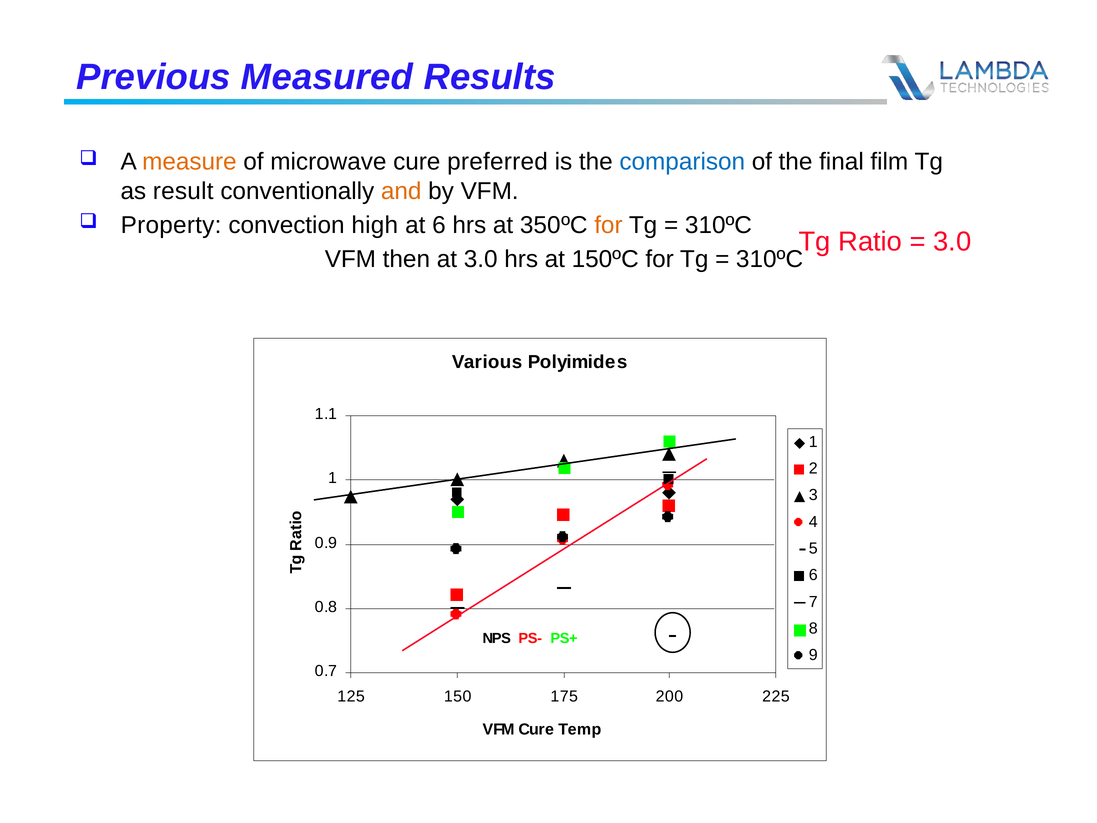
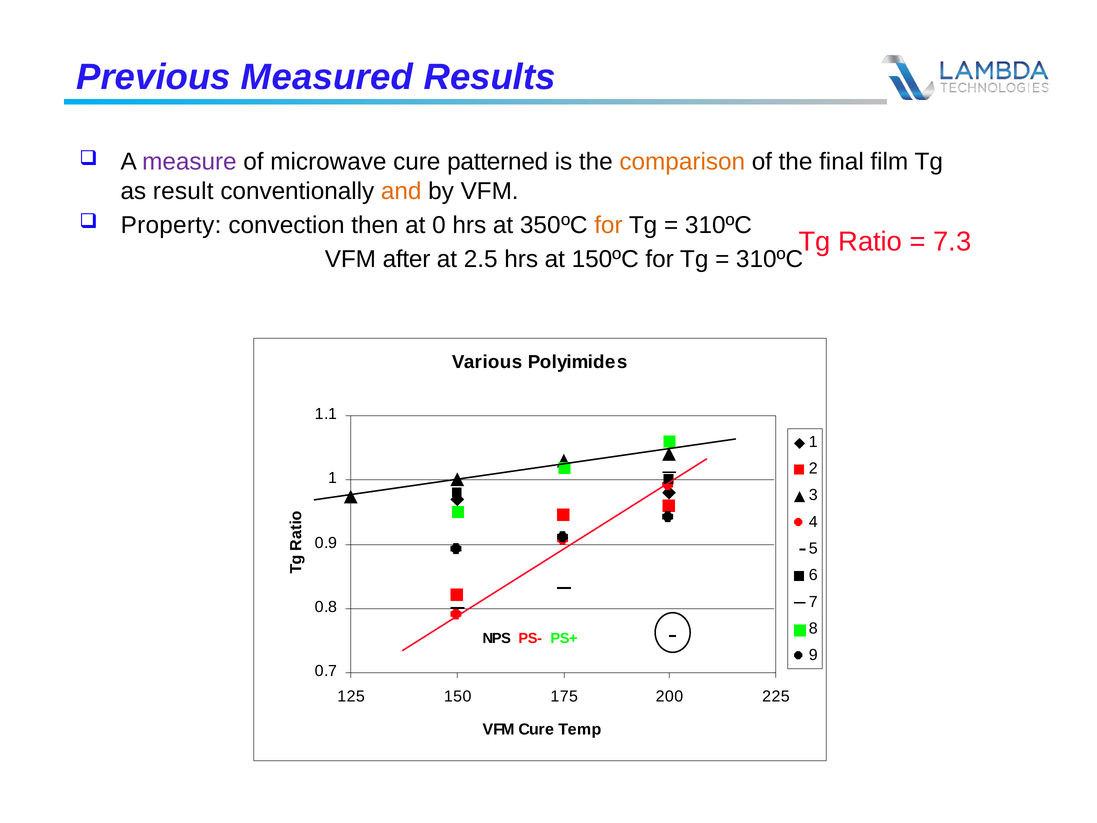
measure colour: orange -> purple (189, 162)
preferred: preferred -> patterned (498, 162)
comparison colour: blue -> orange (682, 162)
high: high -> then (375, 225)
at 6: 6 -> 0 (439, 225)
3.0: 3.0 -> 7.3 (952, 241)
then: then -> after (407, 259)
at 3.0: 3.0 -> 2.5 (481, 259)
